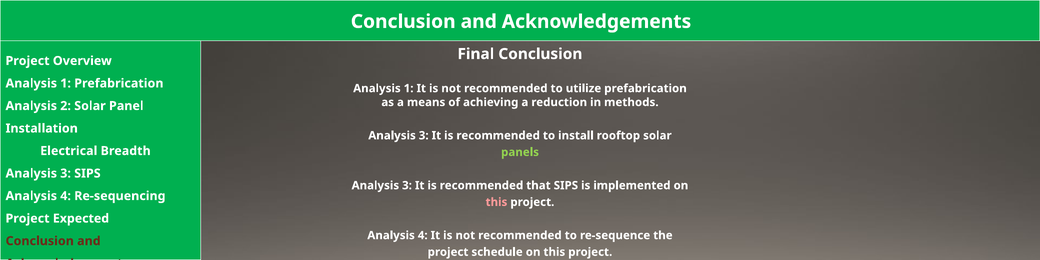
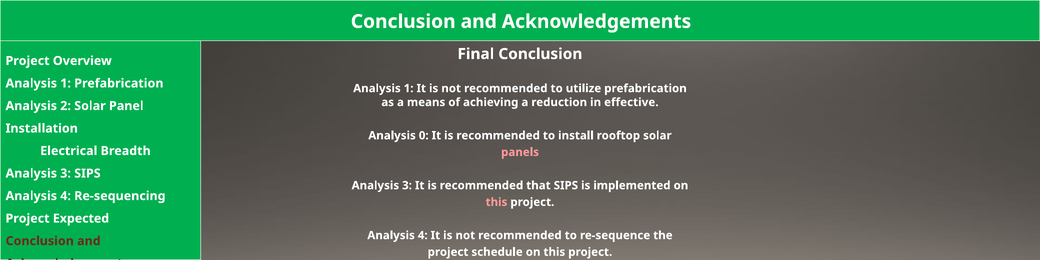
methods: methods -> effective (631, 102)
3: 3 -> 0 (424, 136)
panels colour: light green -> pink (520, 152)
